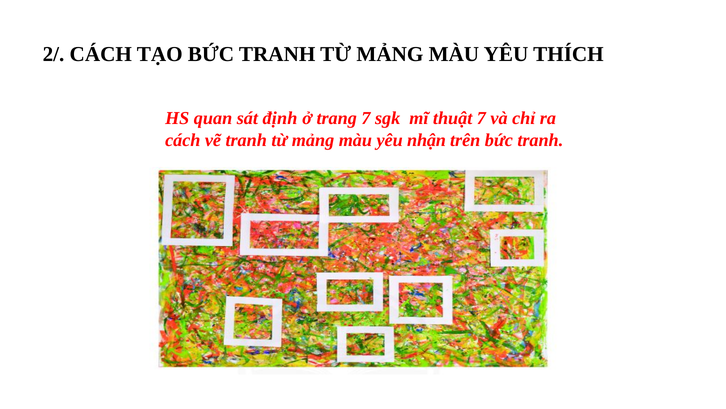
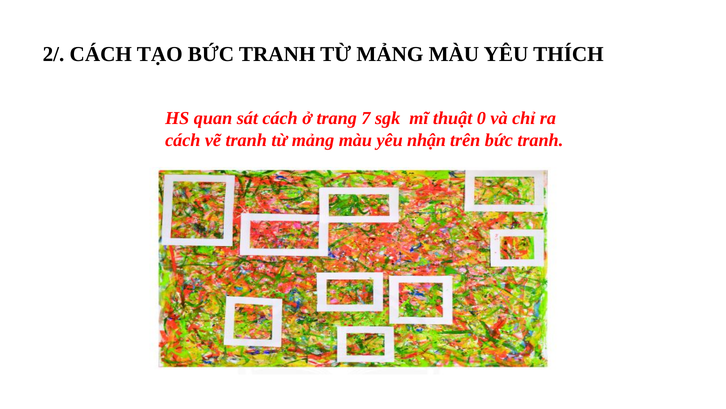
sát định: định -> cách (280, 118)
thuật 7: 7 -> 0 (481, 118)
